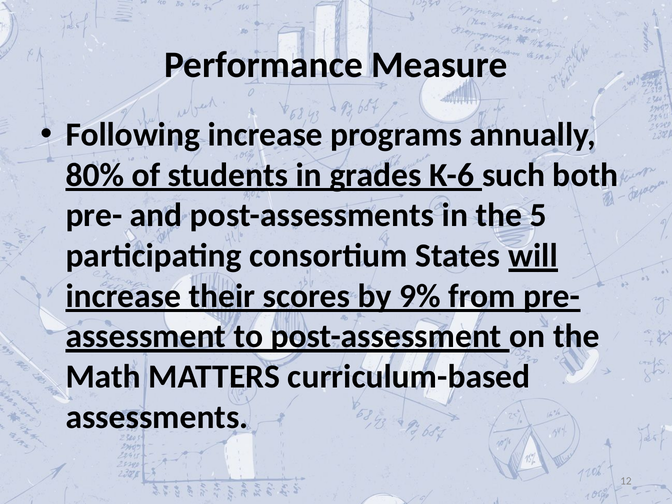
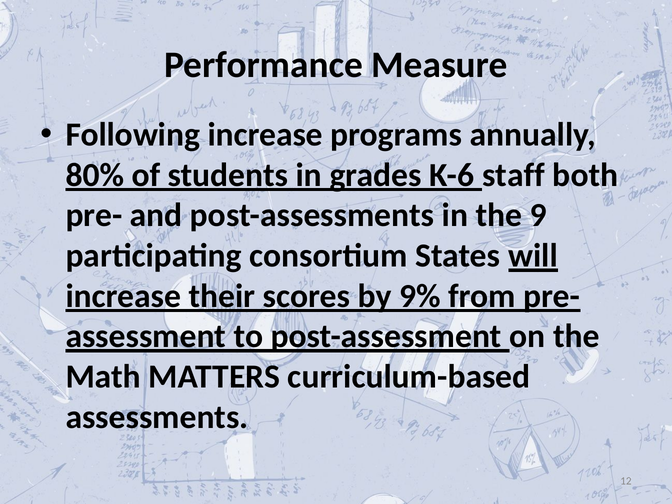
such: such -> staff (513, 175)
5: 5 -> 9 (538, 215)
